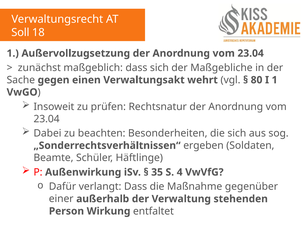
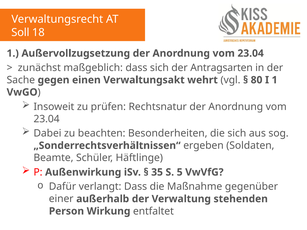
Maßgebliche: Maßgebliche -> Antragsarten (222, 68)
4: 4 -> 5 (180, 172)
